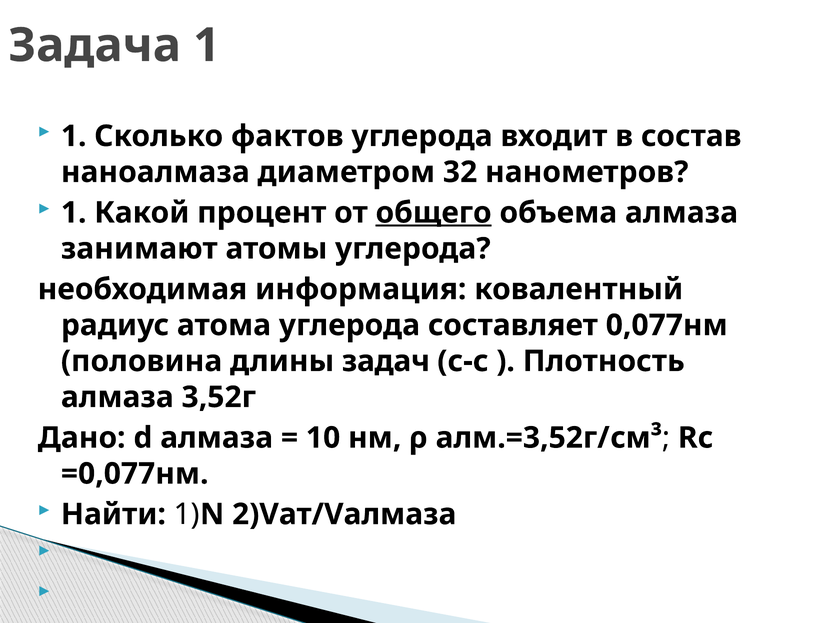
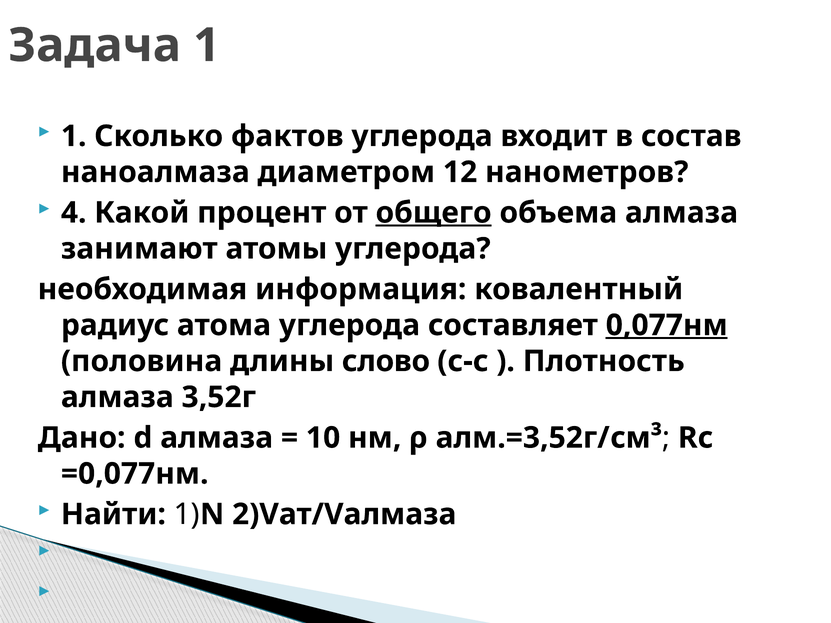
32: 32 -> 12 (460, 172)
1: 1 -> 4 (74, 213)
0,077нм underline: none -> present (667, 325)
задач: задач -> слово (386, 361)
